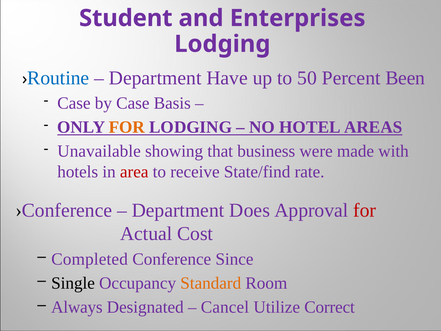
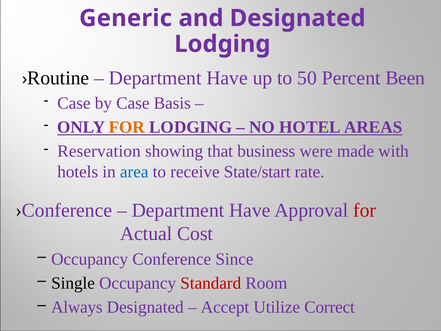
Student: Student -> Generic (126, 18)
and Enterprises: Enterprises -> Designated (298, 18)
Routine colour: blue -> black (58, 78)
Unavailable: Unavailable -> Reservation (99, 151)
area colour: red -> blue (134, 172)
State/find: State/find -> State/start (257, 172)
Does: Does -> Have (250, 210)
Completed: Completed -> Occupancy (90, 259)
Standard colour: orange -> red (211, 283)
Cancel: Cancel -> Accept (225, 307)
